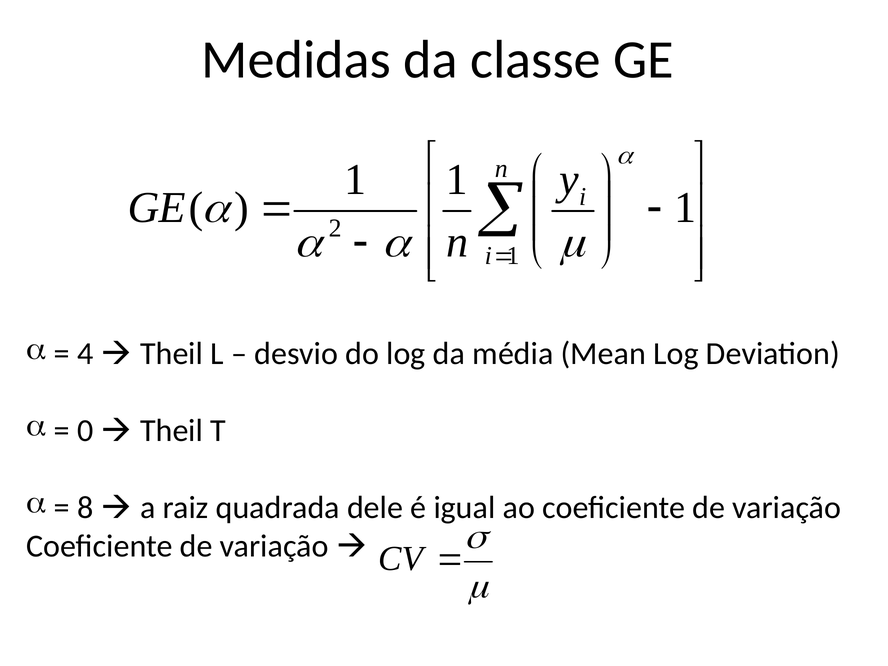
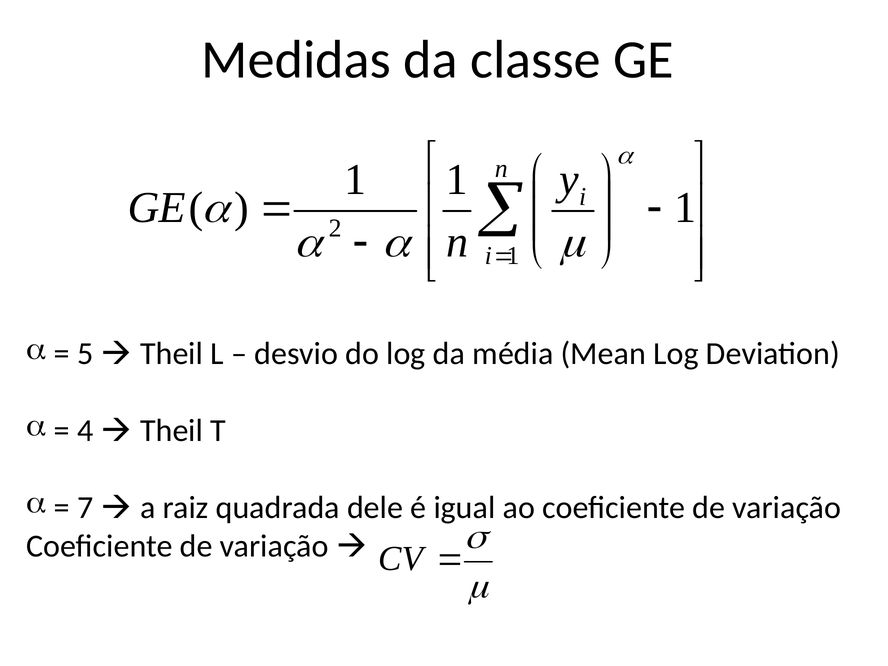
4: 4 -> 5 (85, 354)
0: 0 -> 4 (85, 431)
8: 8 -> 7 (85, 508)
